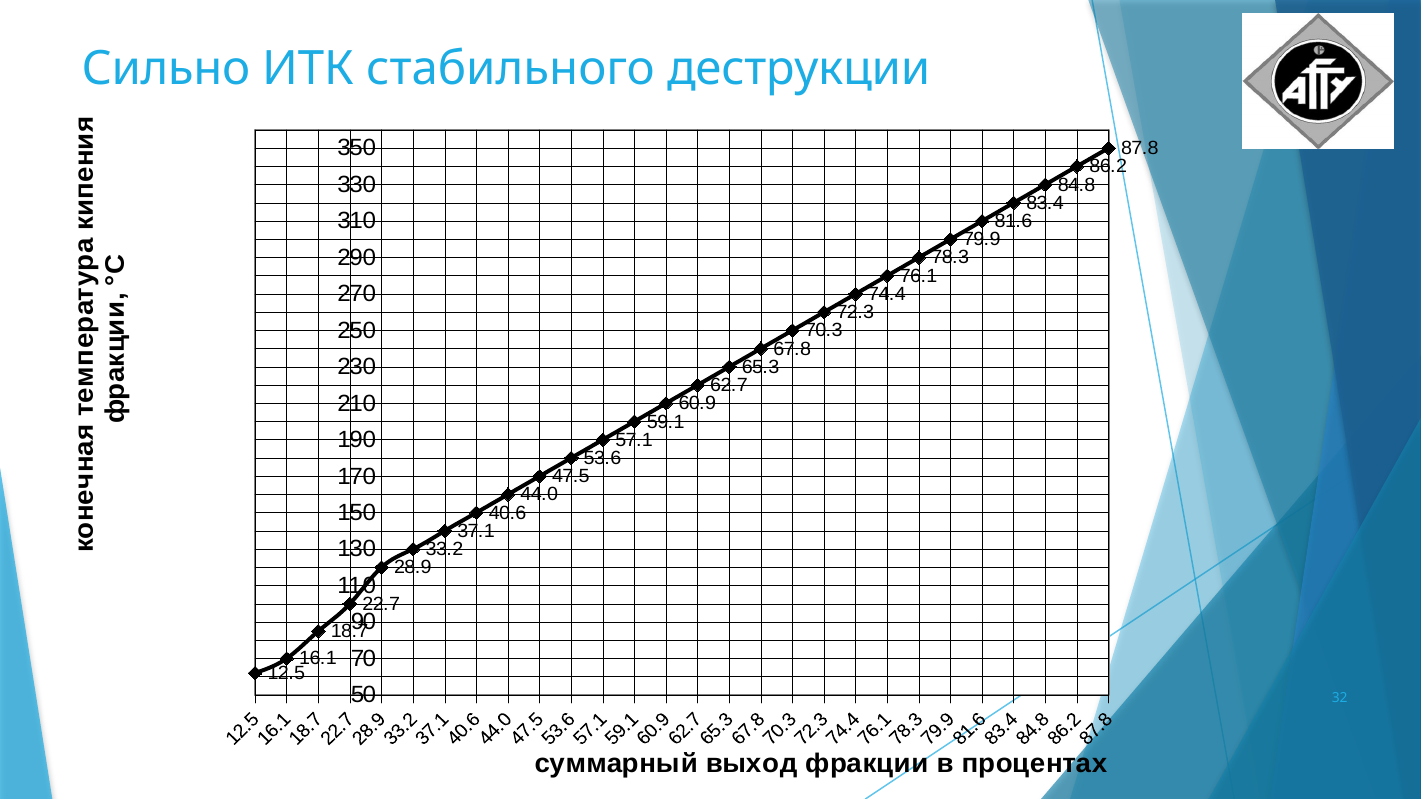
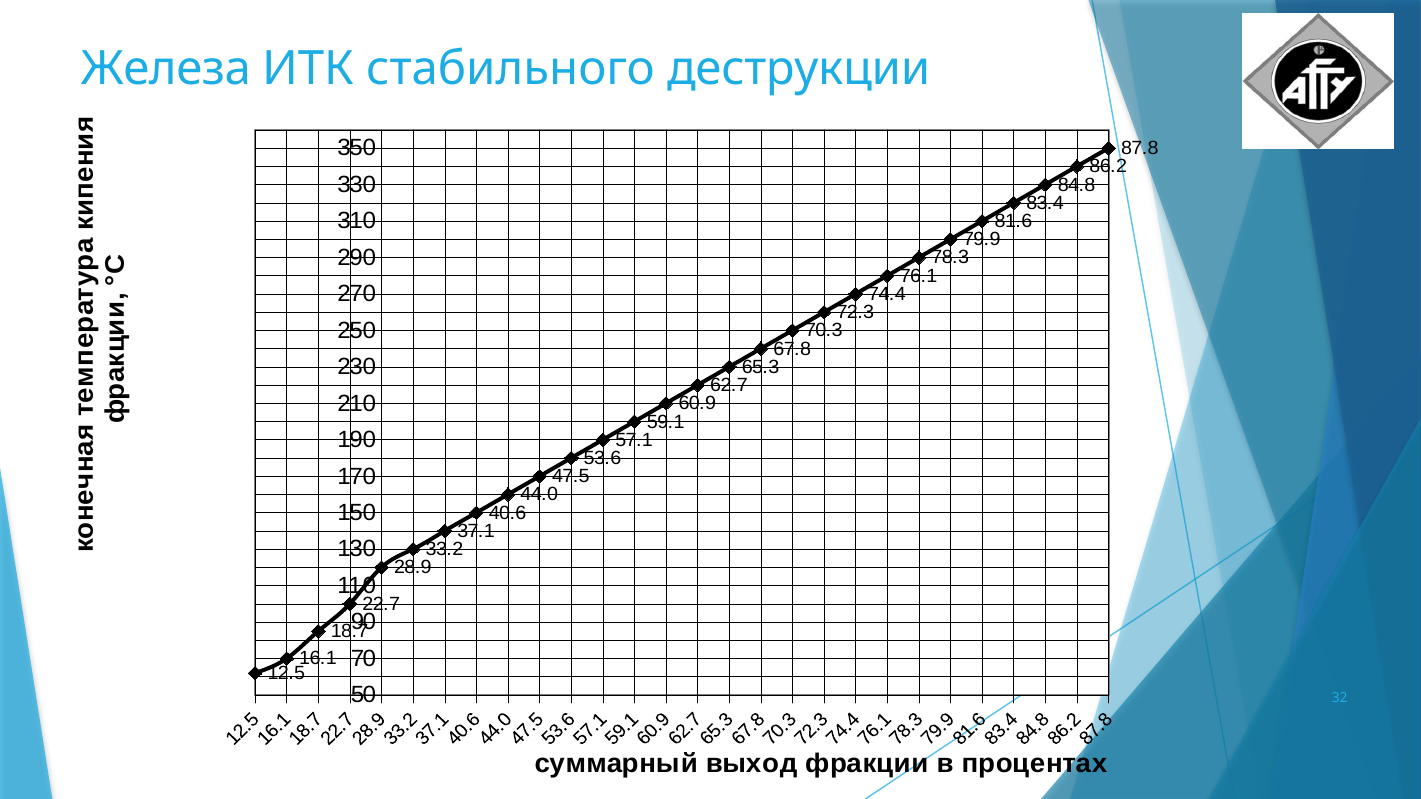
Сильно: Сильно -> Железа (166, 69)
